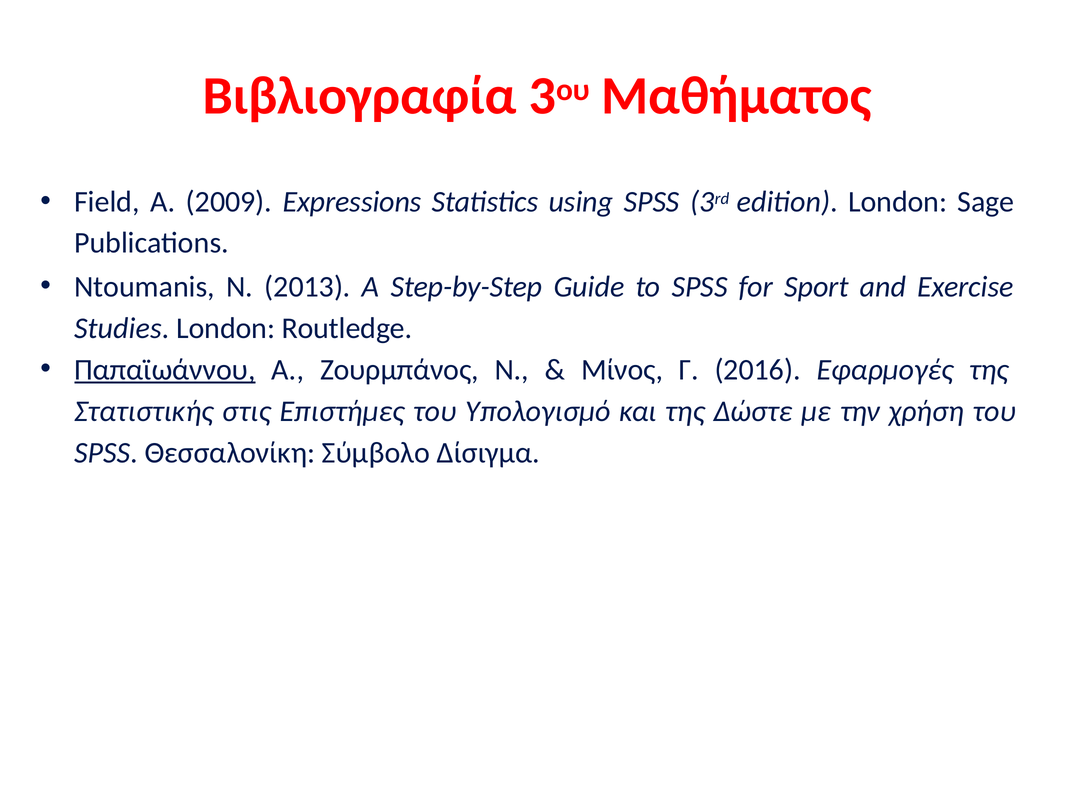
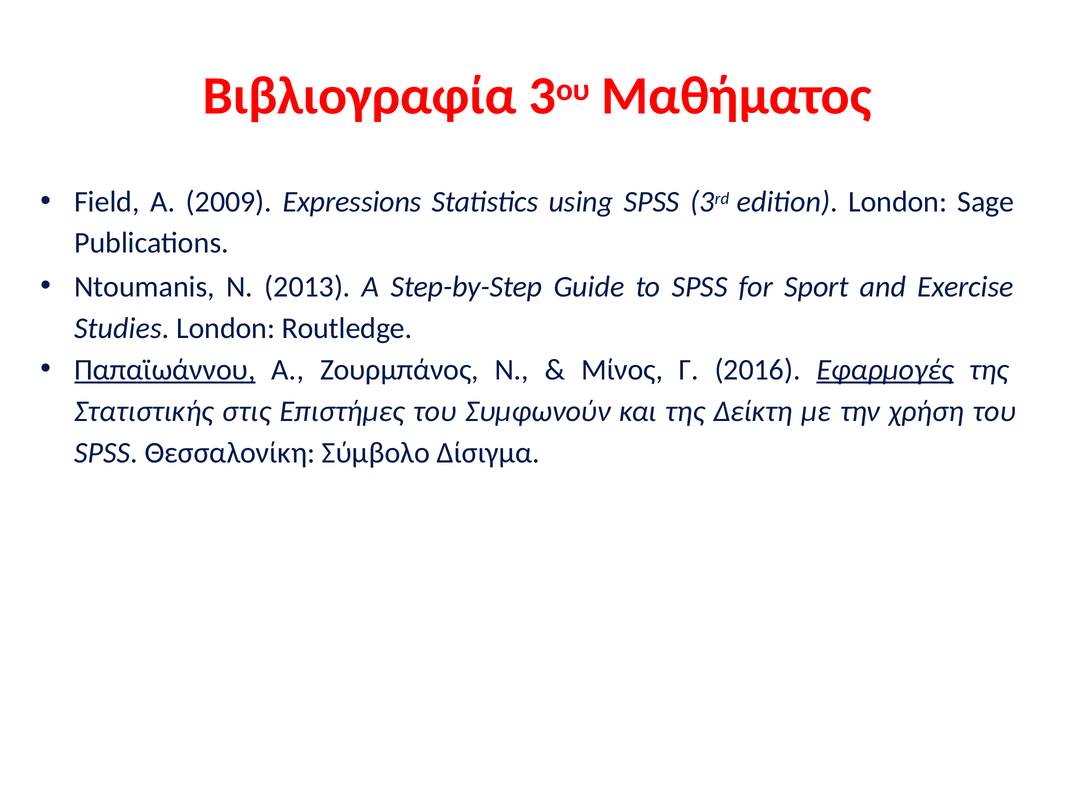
Εφαρμογές underline: none -> present (885, 370)
Υπολογισμό: Υπολογισμό -> Συμφωνούν (538, 411)
Δώστε: Δώστε -> Δείκτη (753, 411)
